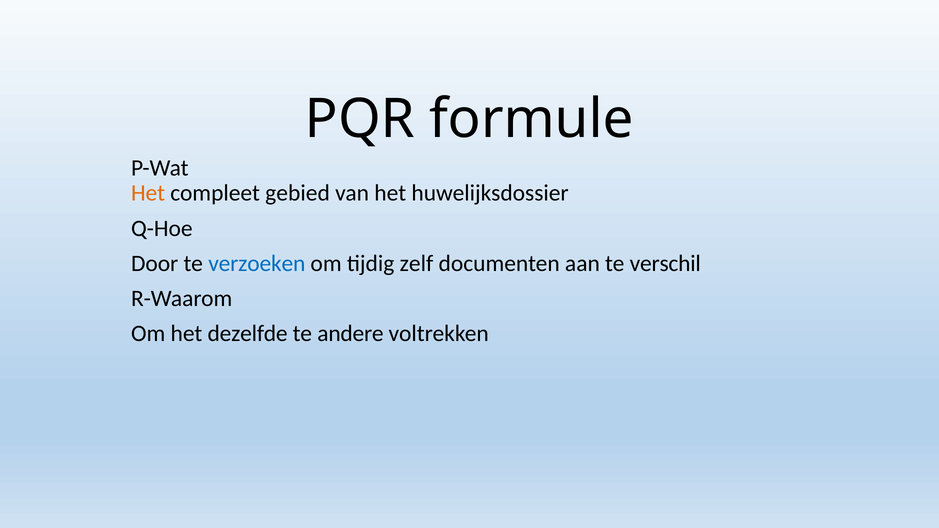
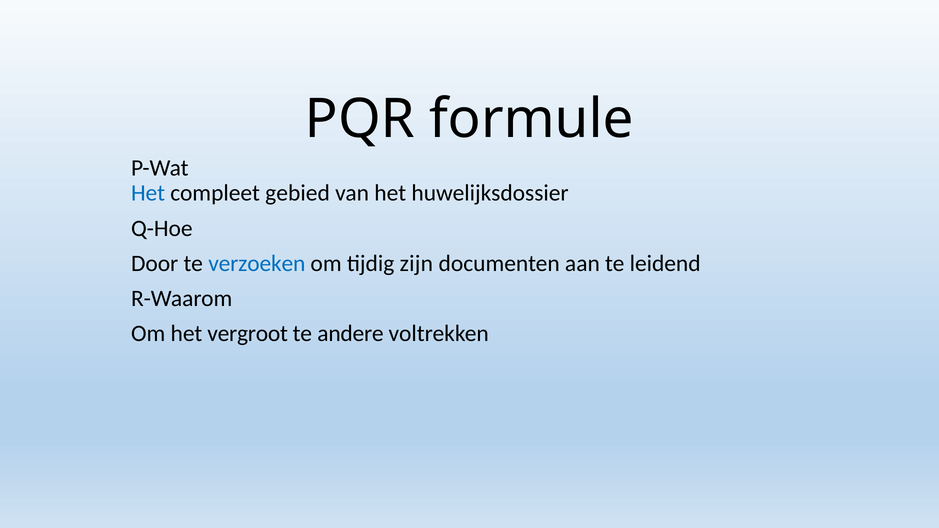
Het colour: orange -> blue (148, 193)
zelf: zelf -> zijn (416, 264)
verschil: verschil -> leidend (665, 264)
dezelfde: dezelfde -> vergroot (248, 334)
